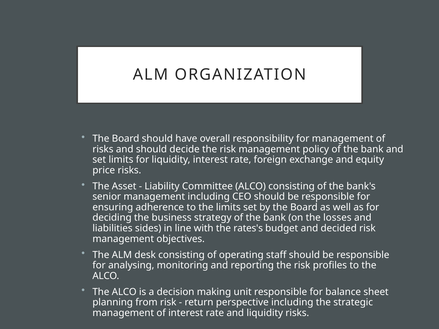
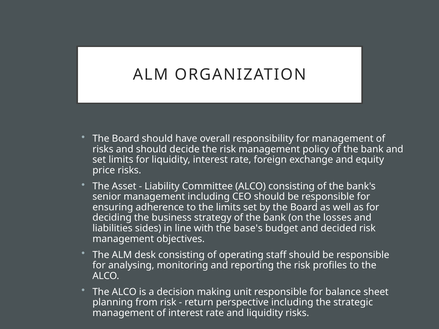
rates's: rates's -> base's (248, 228)
